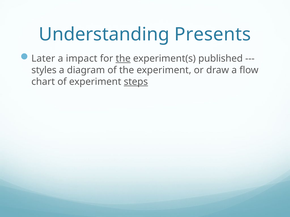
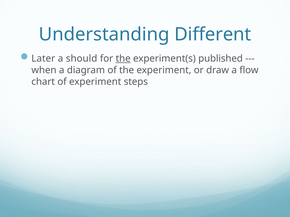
Presents: Presents -> Different (213, 35)
impact: impact -> should (82, 59)
styles: styles -> when (44, 70)
steps underline: present -> none (136, 82)
